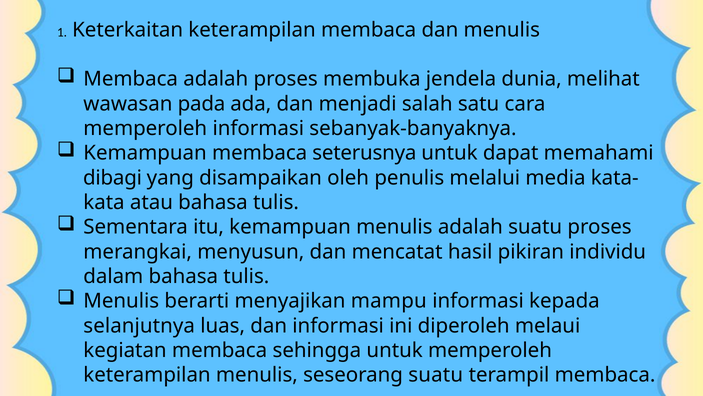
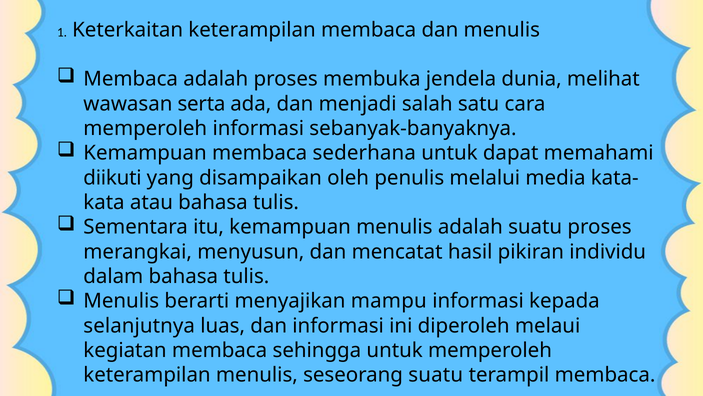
pada: pada -> serta (201, 104)
seterusnya: seterusnya -> sederhana (364, 153)
dibagi: dibagi -> diikuti (113, 178)
